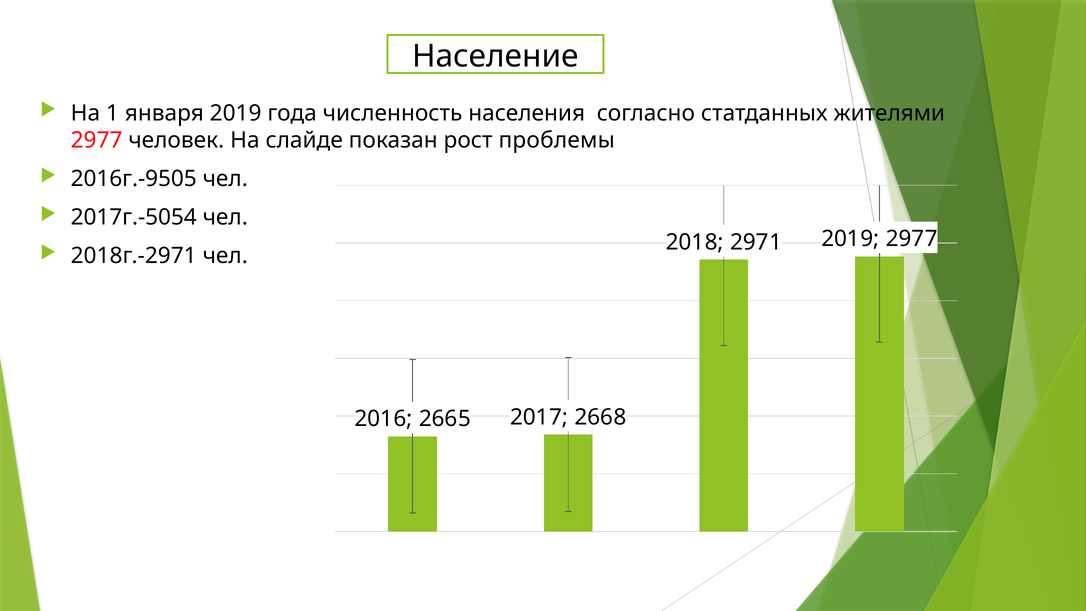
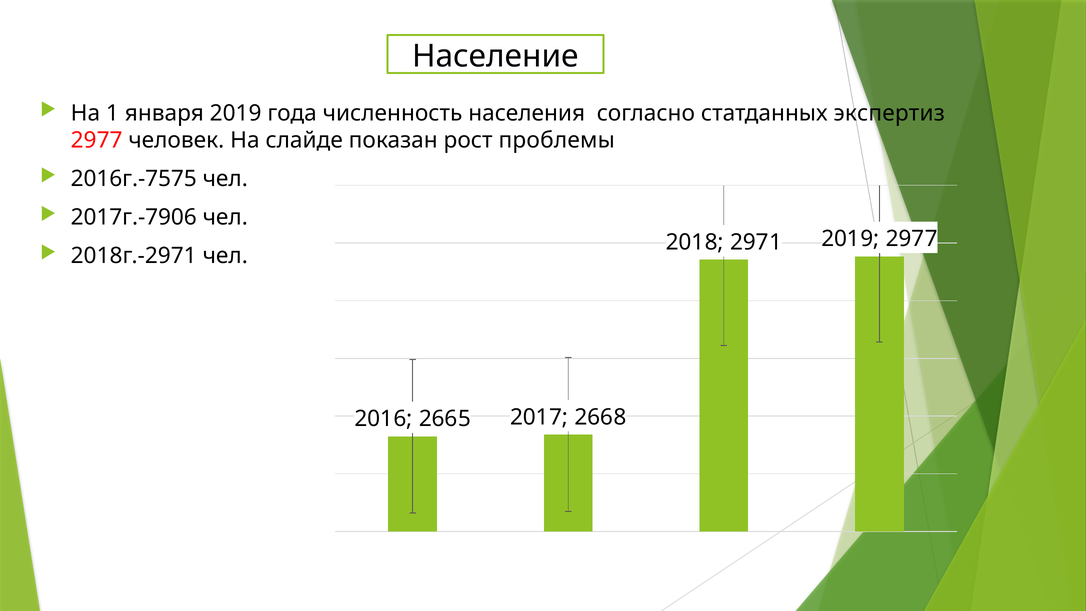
жителями: жителями -> экспертиз (889, 113)
2016г.-9505: 2016г.-9505 -> 2016г.-7575 (134, 179)
2017г.-5054: 2017г.-5054 -> 2017г.-7906 (134, 217)
